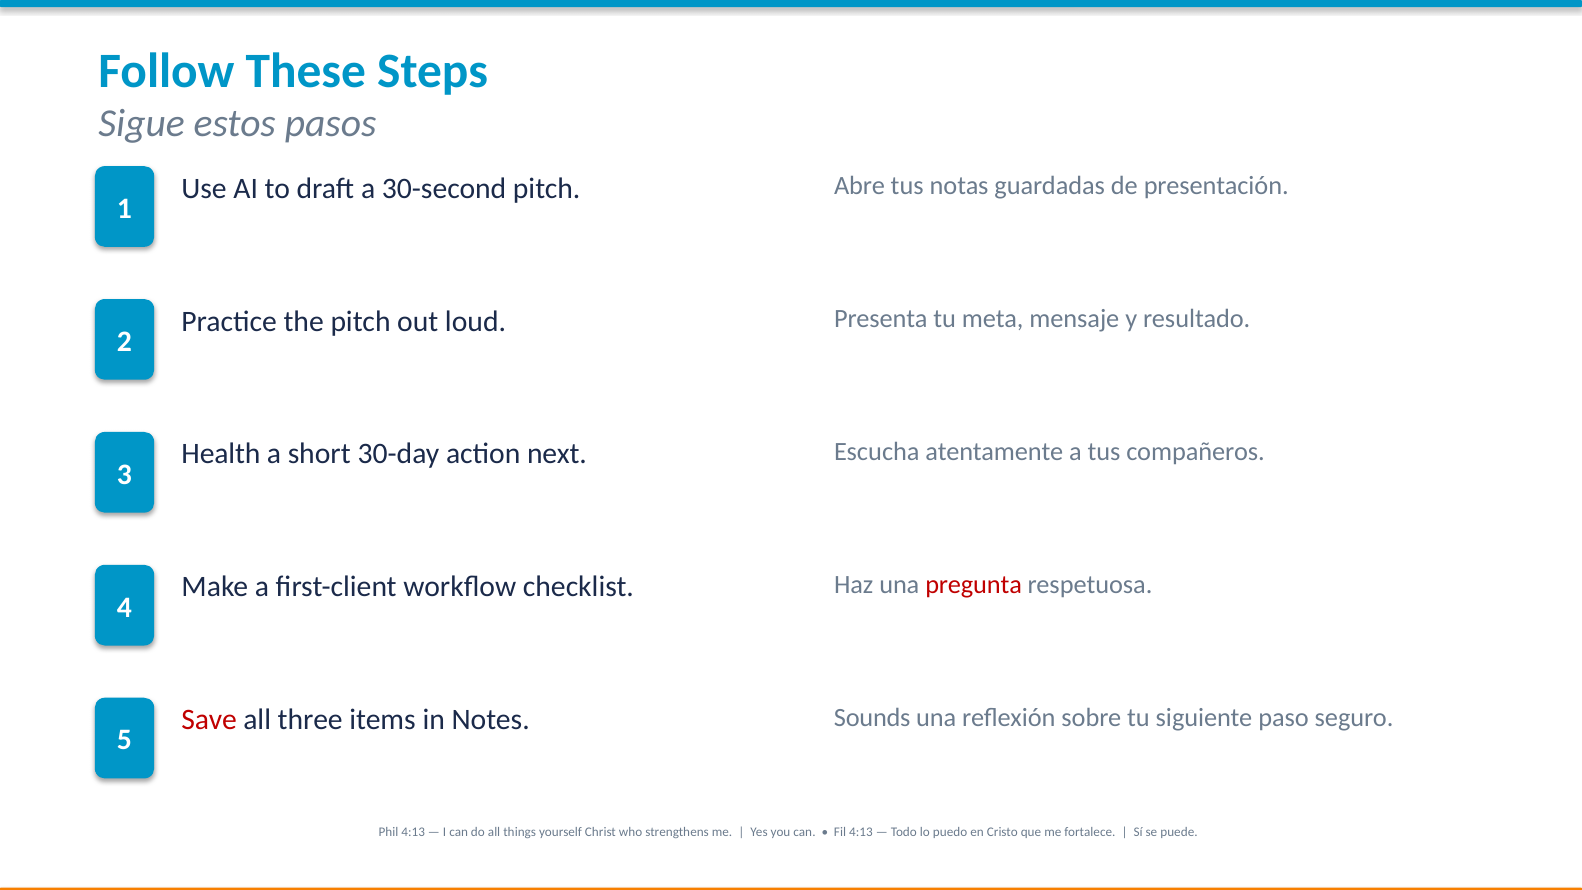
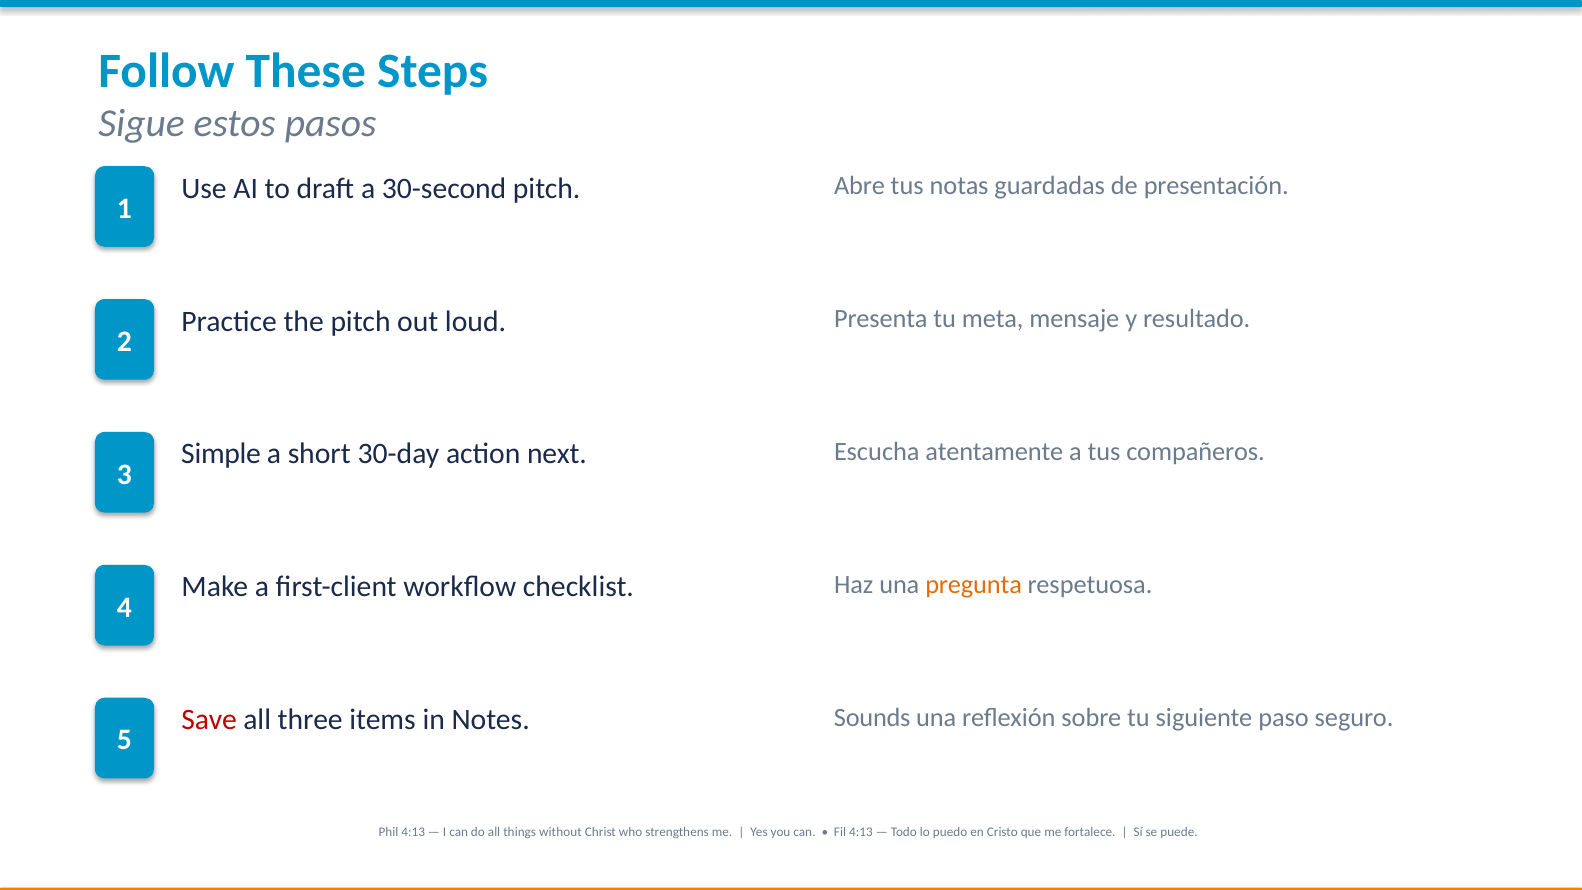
Health: Health -> Simple (221, 454)
pregunta colour: red -> orange (974, 585)
yourself: yourself -> without (560, 832)
